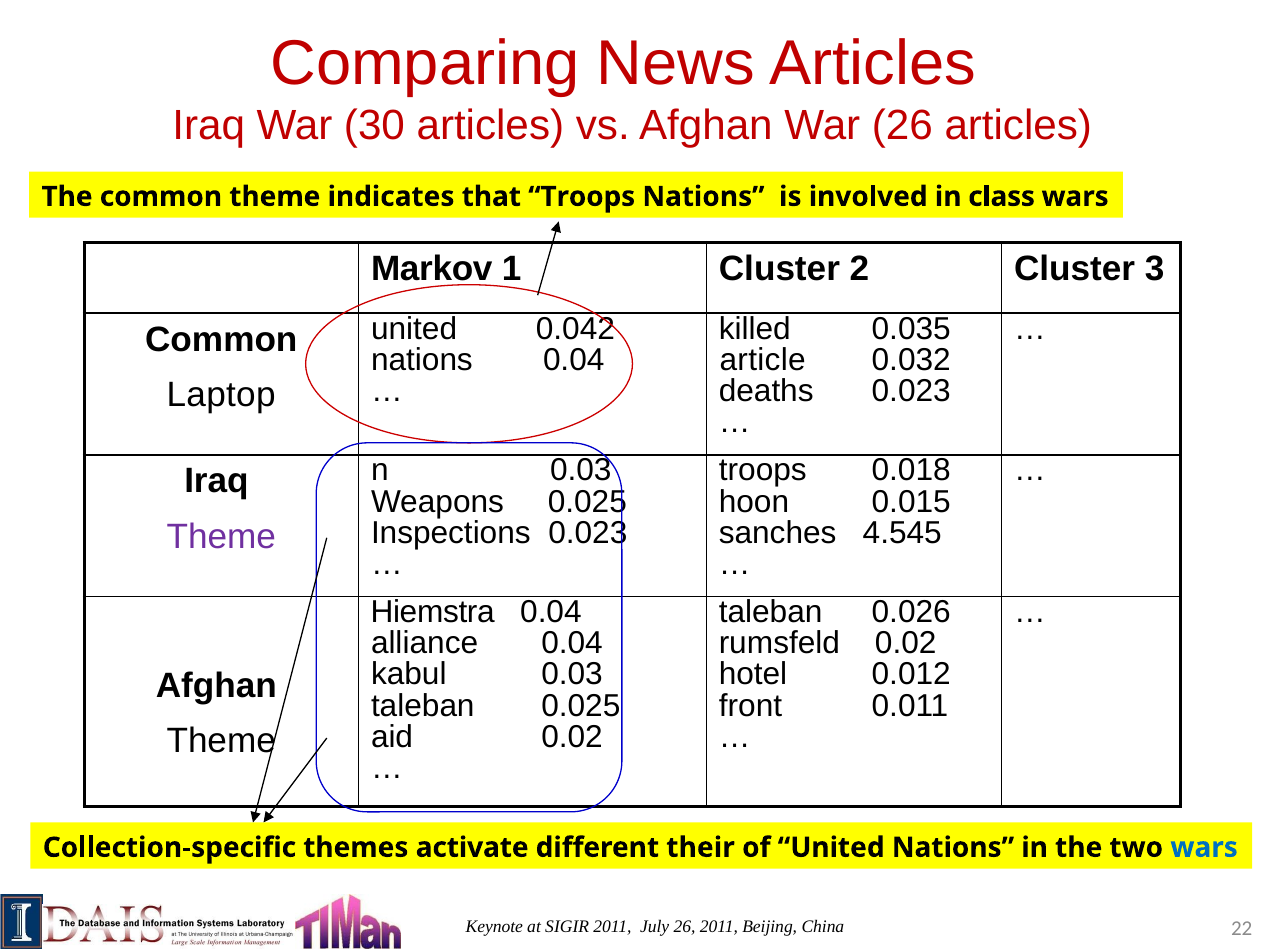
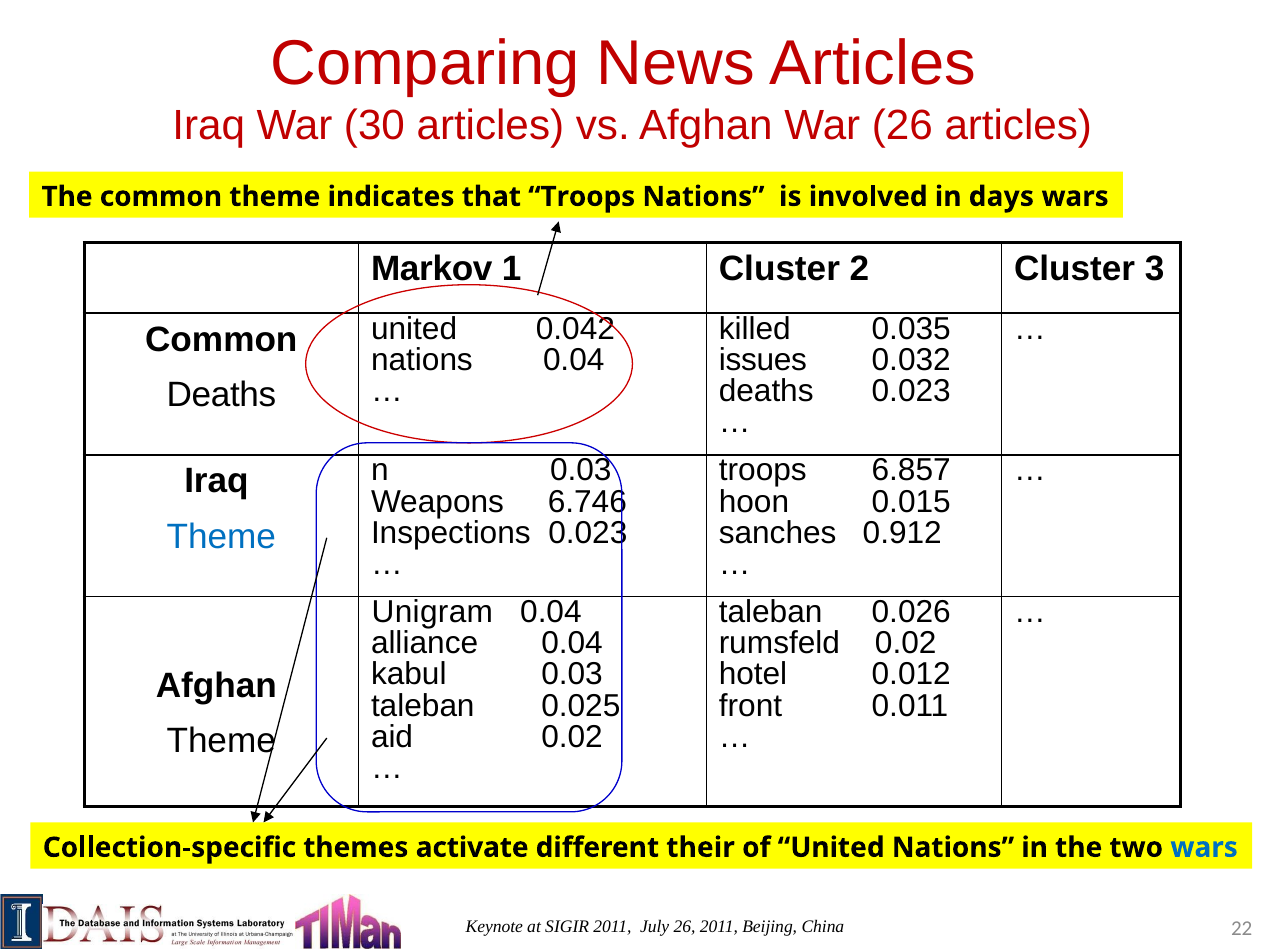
class: class -> days (1001, 197)
article: article -> issues (763, 360)
Laptop: Laptop -> Deaths (221, 395)
0.018: 0.018 -> 6.857 (911, 470)
Weapons 0.025: 0.025 -> 6.746 (587, 502)
4.545: 4.545 -> 0.912 (902, 533)
Theme colour: purple -> blue (221, 536)
Hiemstra: Hiemstra -> Unigram (432, 612)
